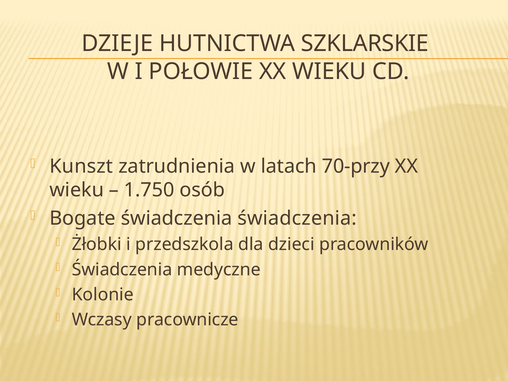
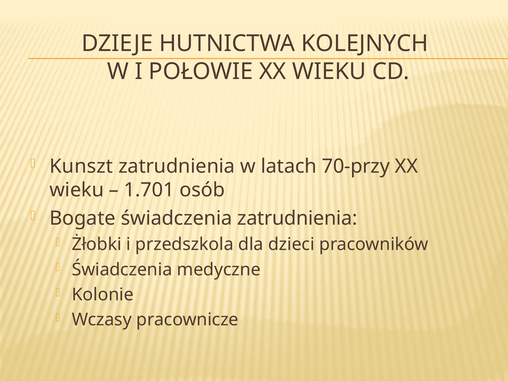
SZKLARSKIE: SZKLARSKIE -> KOLEJNYCH (365, 44)
1.750: 1.750 -> 1.701 (149, 190)
świadczenia świadczenia: świadczenia -> zatrudnienia (297, 218)
